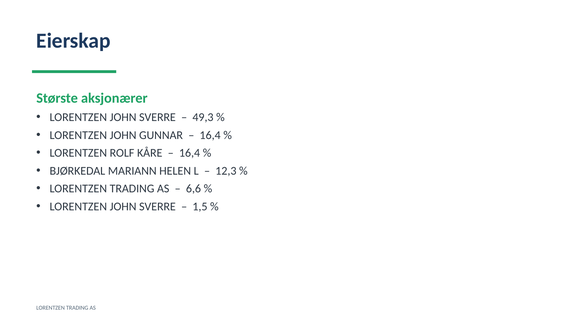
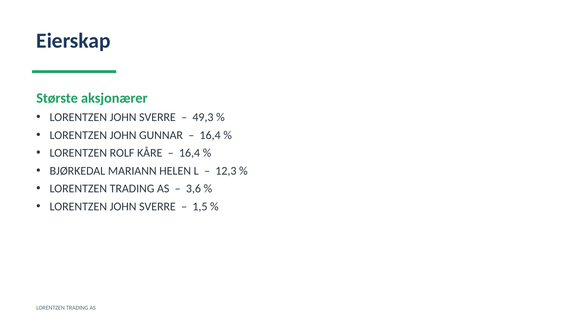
6,6: 6,6 -> 3,6 (193, 189)
